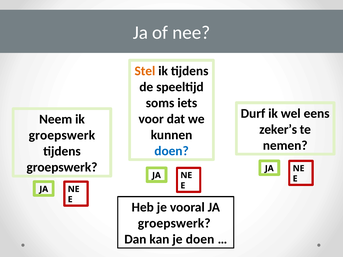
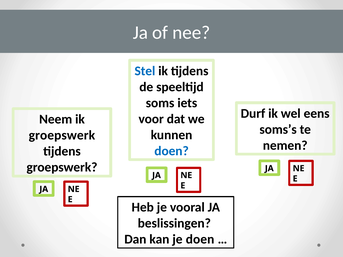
Stel colour: orange -> blue (145, 71)
zeker’s: zeker’s -> soms’s (278, 130)
groepswerk: groepswerk -> beslissingen (174, 223)
